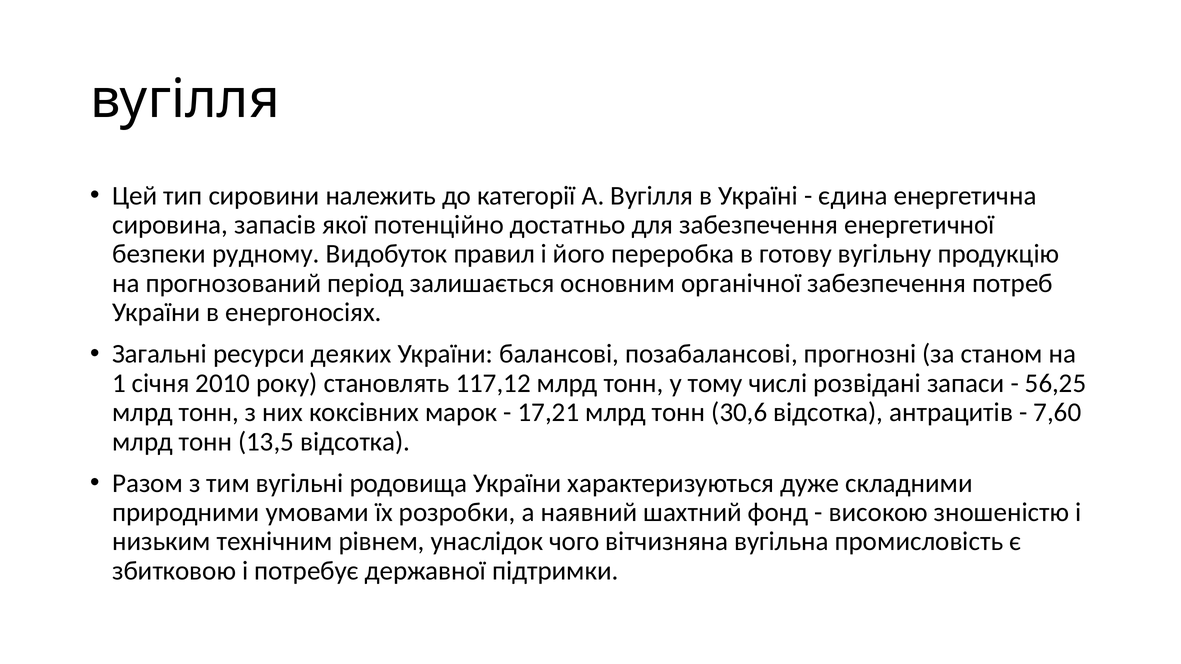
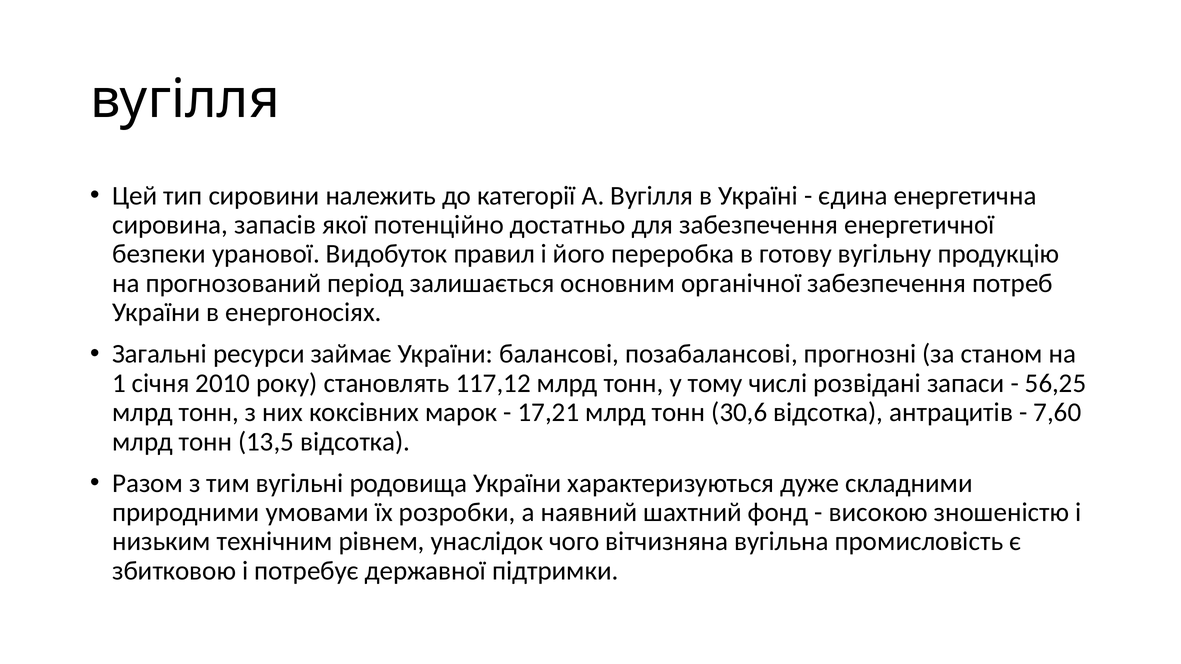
рудному: рудному -> уранової (266, 254)
деяких: деяких -> займає (351, 354)
